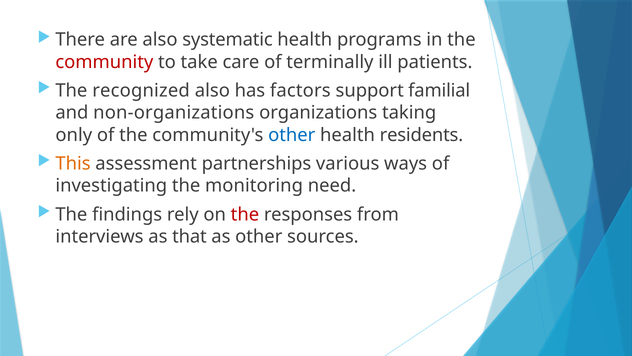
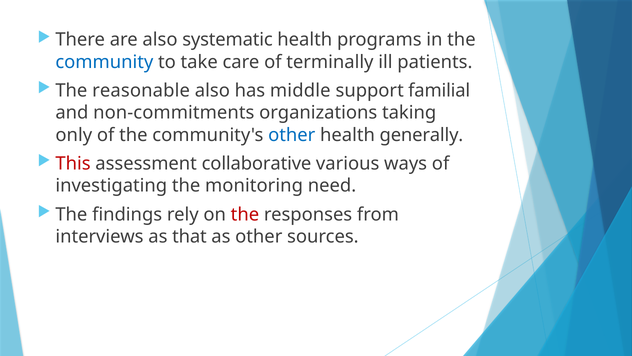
community colour: red -> blue (104, 62)
recognized: recognized -> reasonable (141, 91)
factors: factors -> middle (300, 91)
non-organizations: non-organizations -> non-commitments (174, 113)
residents: residents -> generally (421, 135)
This colour: orange -> red (73, 163)
partnerships: partnerships -> collaborative (257, 163)
